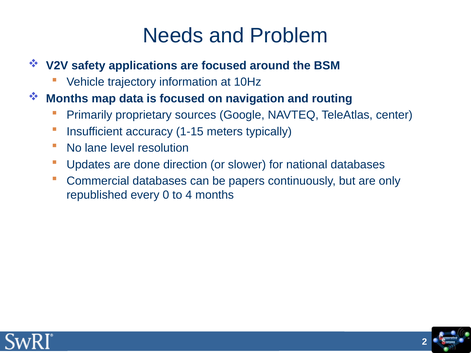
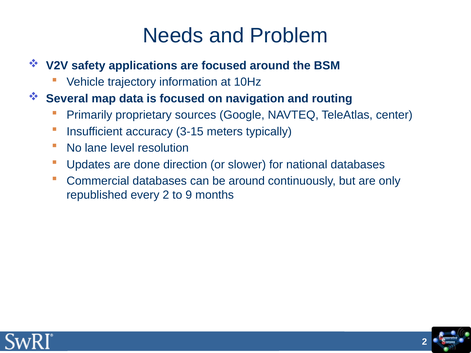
Months: Months -> Several (67, 99)
1-15: 1-15 -> 3-15 (190, 132)
be papers: papers -> around (247, 181)
every 0: 0 -> 2 (166, 195)
4: 4 -> 9 (189, 195)
